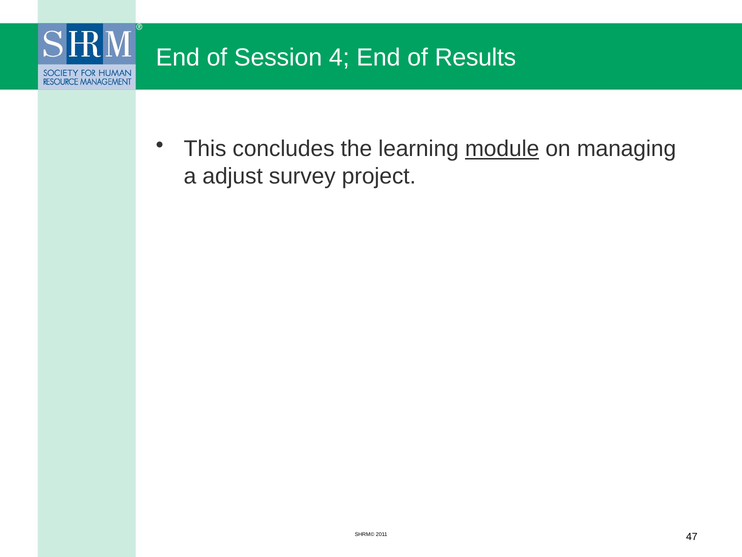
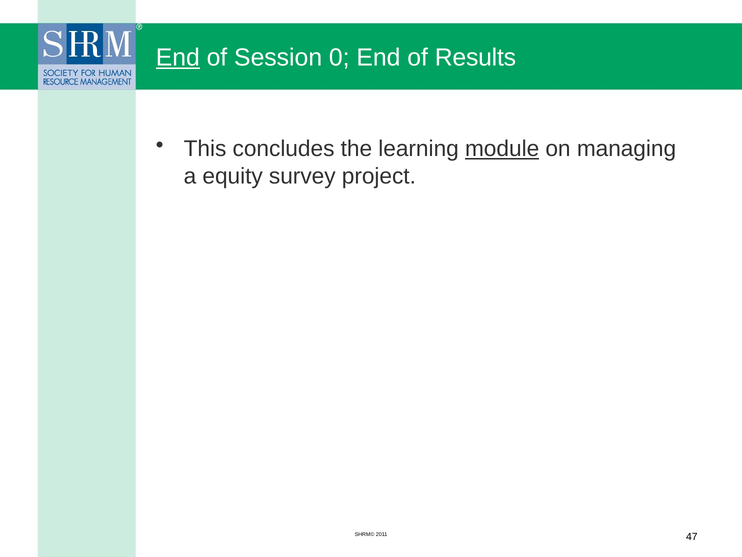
End underline: none -> present (178, 57)
4: 4 -> 0 (339, 57)
adjust: adjust -> equity (233, 176)
